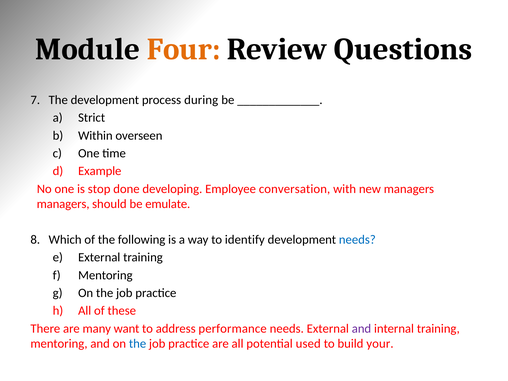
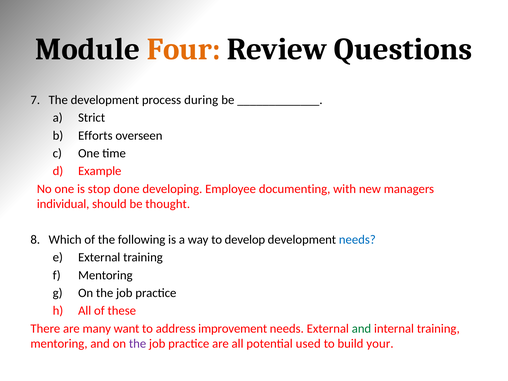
Within: Within -> Efforts (95, 136)
conversation: conversation -> documenting (295, 189)
managers: managers -> individual (63, 204)
emulate: emulate -> thought (168, 204)
identify: identify -> develop (245, 240)
performance: performance -> improvement (233, 329)
and colour: purple -> green (361, 329)
the colour: blue -> purple (138, 344)
